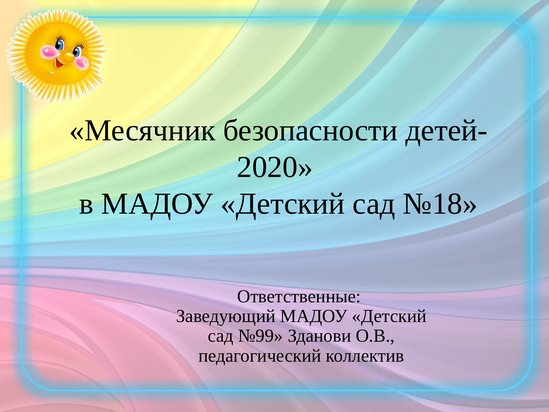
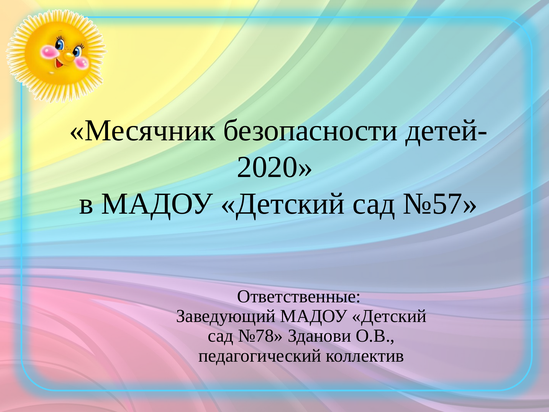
№18: №18 -> №57 (440, 204)
№99: №99 -> №78 (261, 336)
